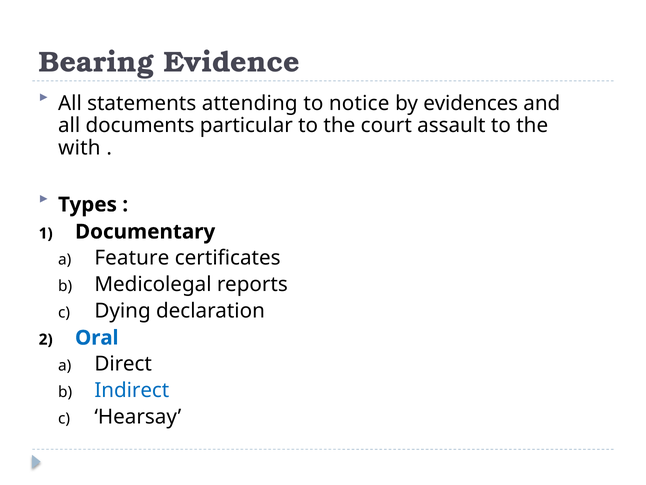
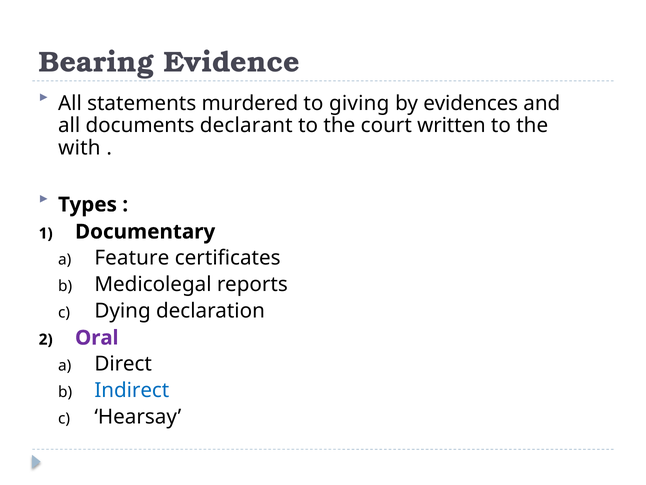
attending: attending -> murdered (250, 103)
notice: notice -> giving (359, 103)
particular: particular -> declarant (246, 125)
assault: assault -> written (451, 125)
Oral colour: blue -> purple (97, 338)
